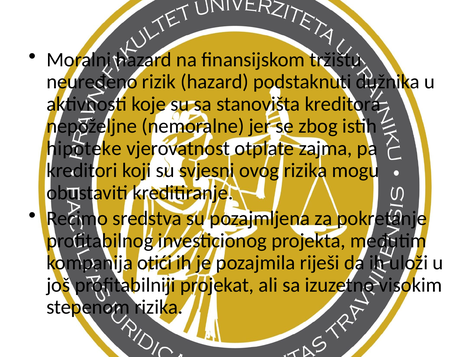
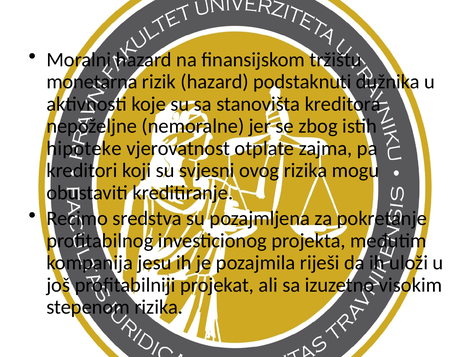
neuređeno: neuređeno -> monetarna (92, 82)
otići: otići -> jesu (154, 263)
